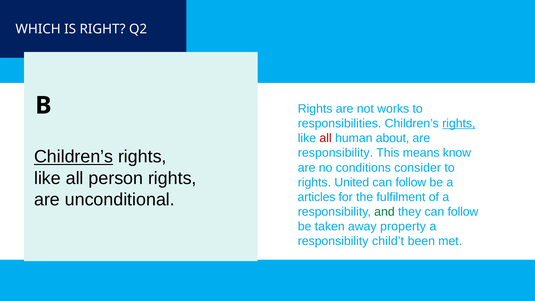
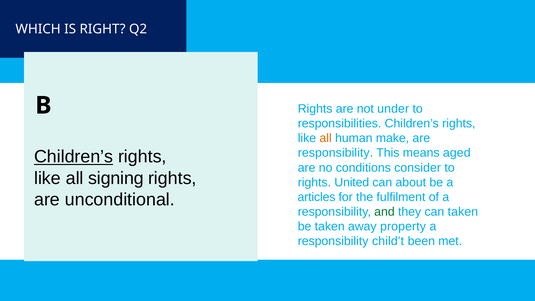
works: works -> under (393, 109)
rights underline: present -> none (459, 123)
all colour: red -> orange (326, 138)
about: about -> make (392, 138)
know: know -> aged (457, 153)
person: person -> signing (116, 178)
follow: follow -> about (411, 182)
they can follow: follow -> taken (463, 212)
